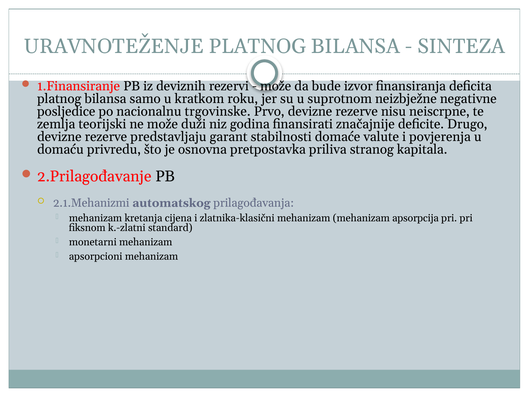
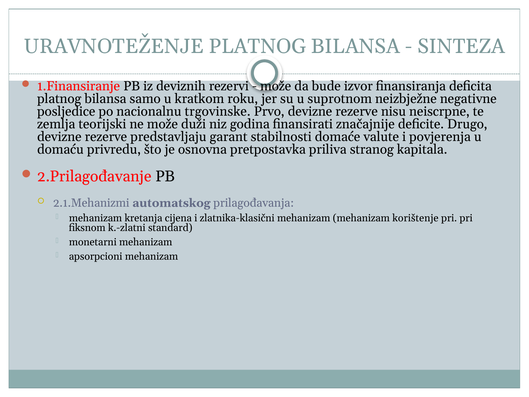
apsorpcija: apsorpcija -> korištenje (415, 218)
